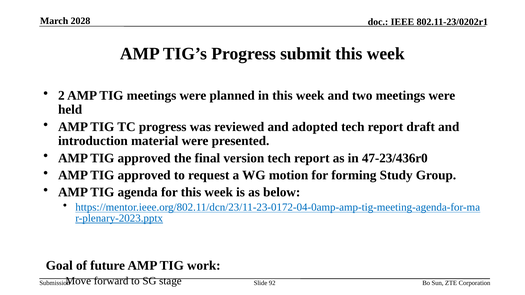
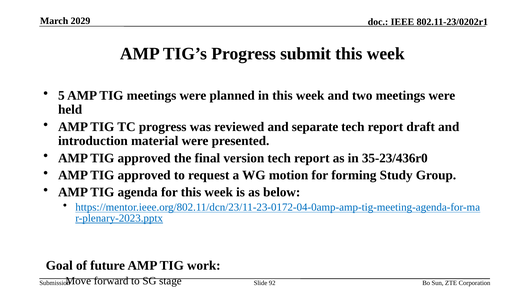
2028: 2028 -> 2029 (80, 21)
2: 2 -> 5 (61, 96)
adopted: adopted -> separate (315, 127)
47-23/436r0: 47-23/436r0 -> 35-23/436r0 (395, 158)
